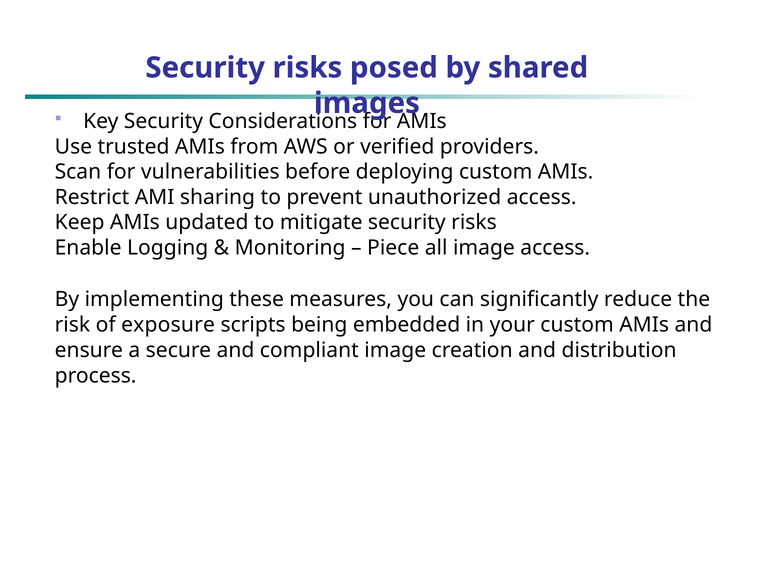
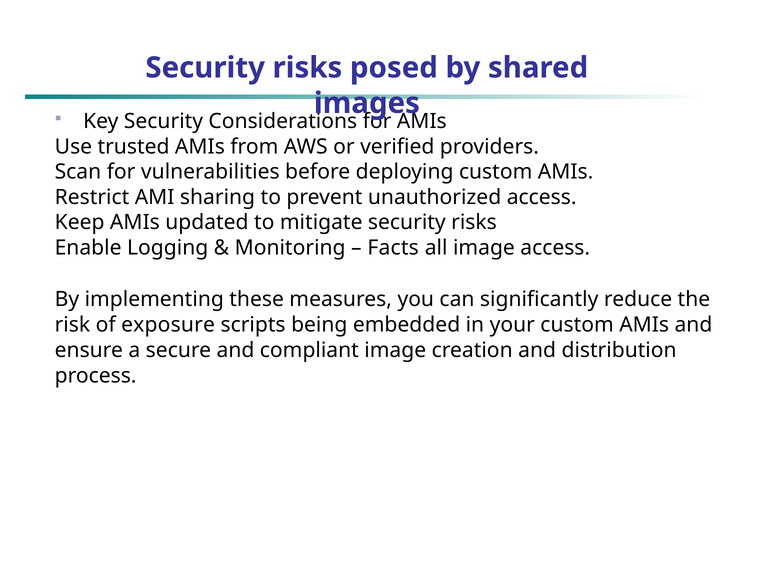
Piece: Piece -> Facts (393, 248)
